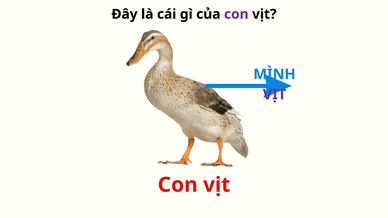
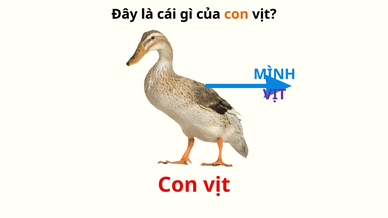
con colour: purple -> orange (236, 14)
